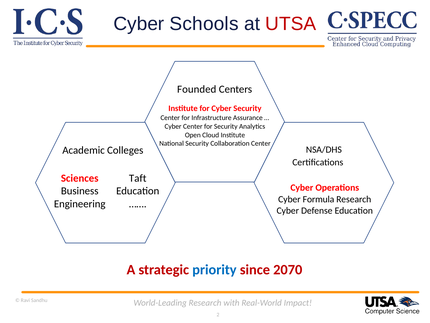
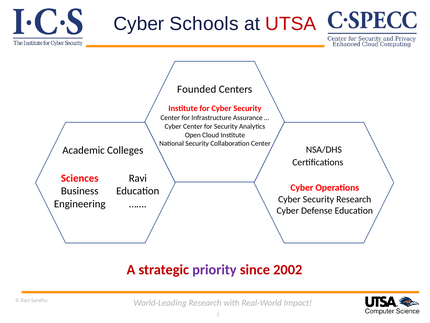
Taft: Taft -> Ravi (138, 178)
Formula: Formula -> Security (318, 199)
priority colour: blue -> purple (214, 269)
2070: 2070 -> 2002 (288, 269)
